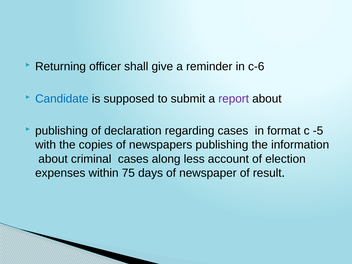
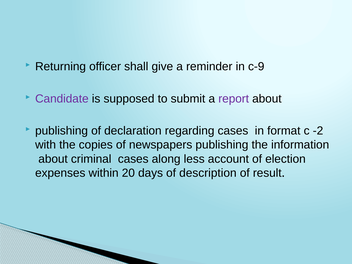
c-6: c-6 -> c-9 (256, 67)
Candidate colour: blue -> purple (62, 99)
-5: -5 -> -2 (318, 131)
75: 75 -> 20 (128, 173)
newspaper: newspaper -> description (208, 173)
